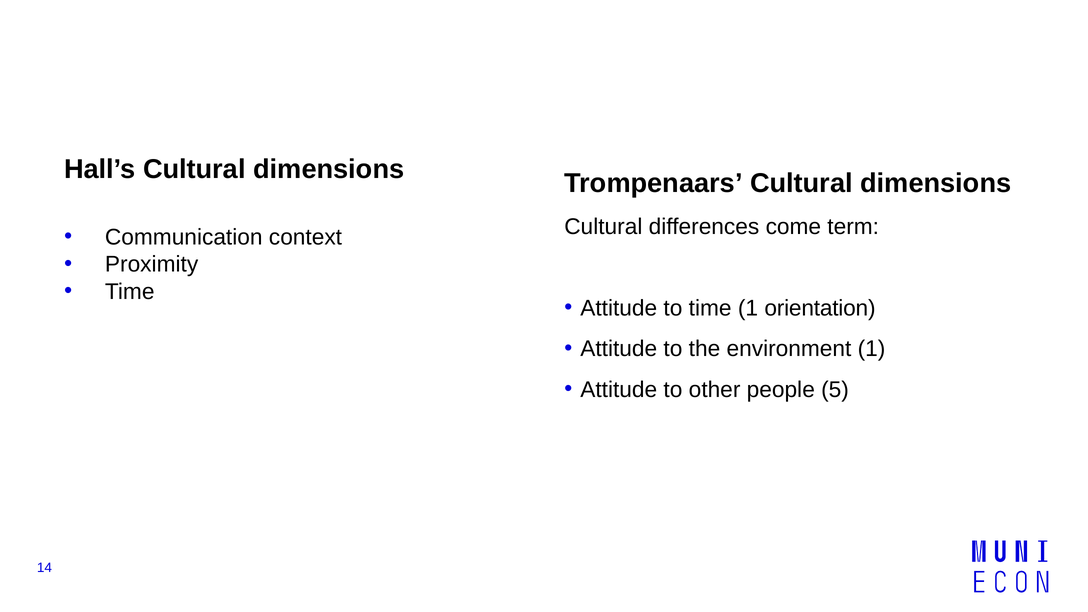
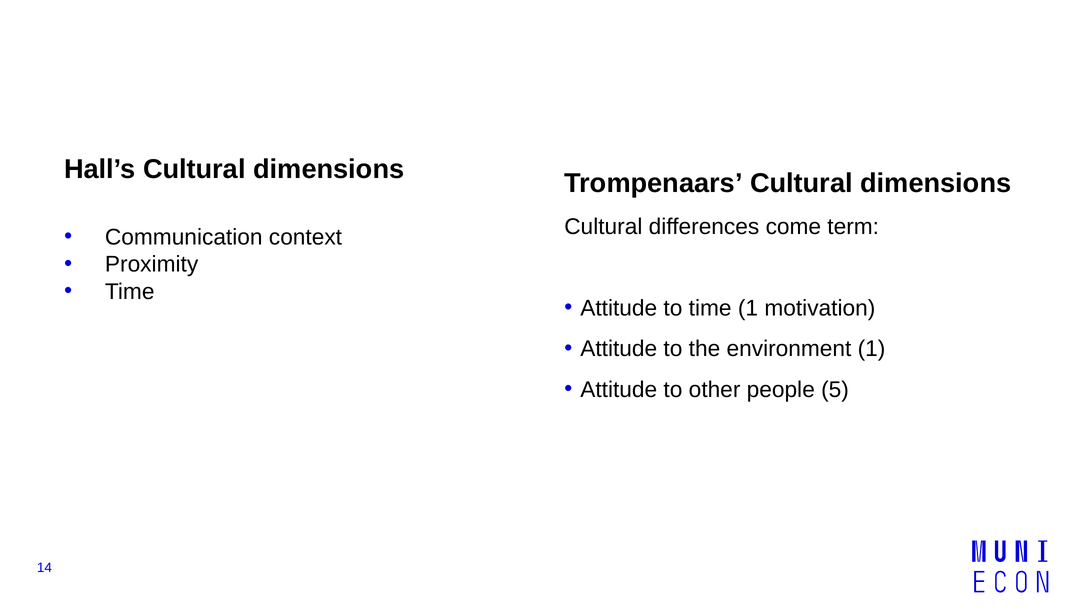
orientation: orientation -> motivation (820, 308)
